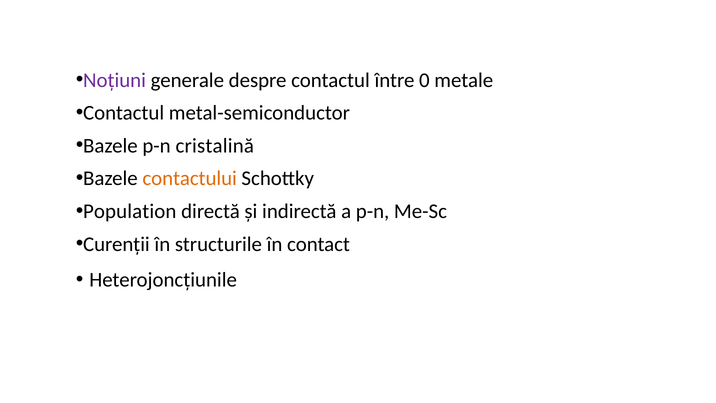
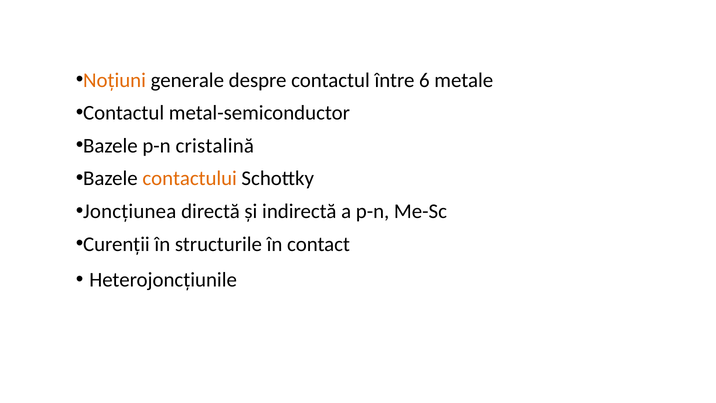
Noțiuni colour: purple -> orange (115, 80)
0: 0 -> 6 (424, 80)
Population: Population -> Joncțiunea (130, 211)
